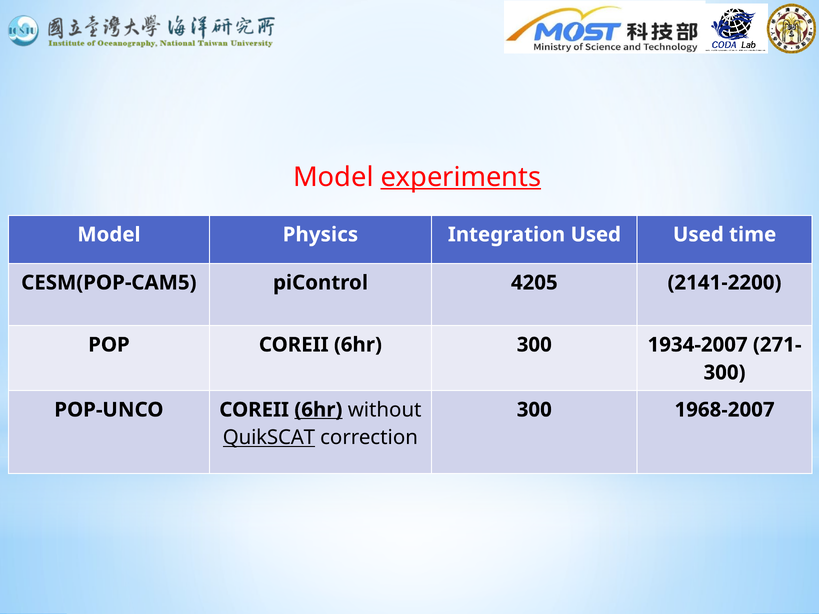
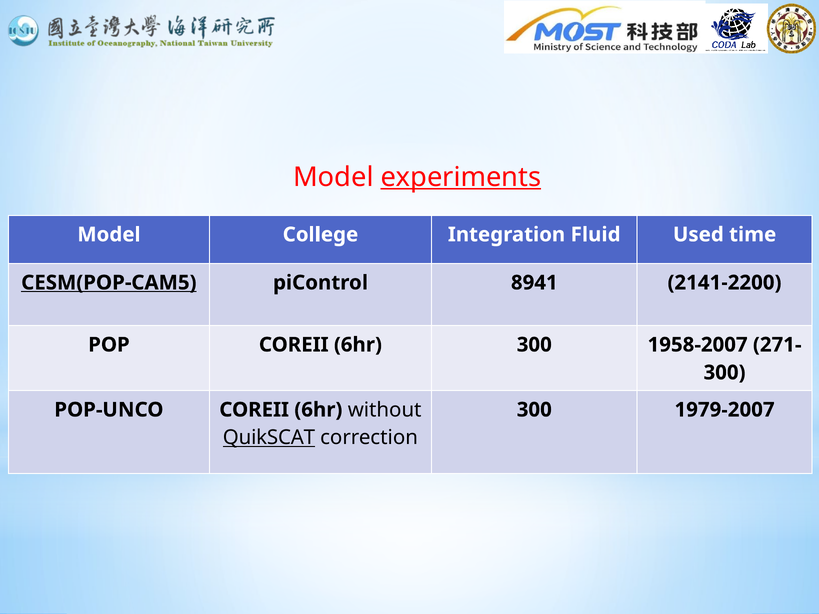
Physics: Physics -> College (320, 235)
Integration Used: Used -> Fluid (596, 235)
CESM(POP-CAM5 underline: none -> present (109, 283)
4205: 4205 -> 8941 (534, 283)
1934-2007: 1934-2007 -> 1958-2007 (698, 345)
6hr underline: present -> none (318, 410)
1968-2007: 1968-2007 -> 1979-2007 (725, 410)
